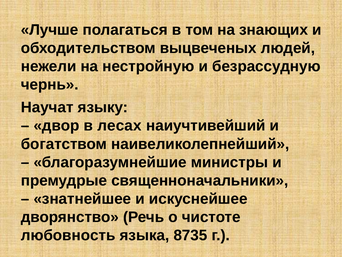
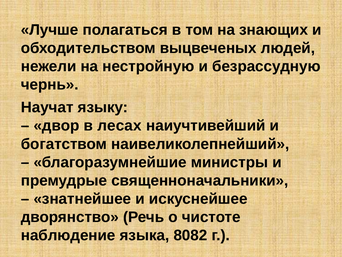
любовность: любовность -> наблюдение (68, 235)
8735: 8735 -> 8082 (190, 235)
